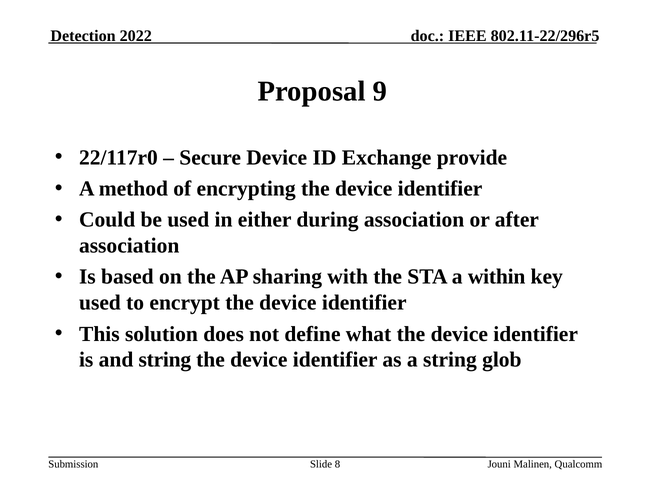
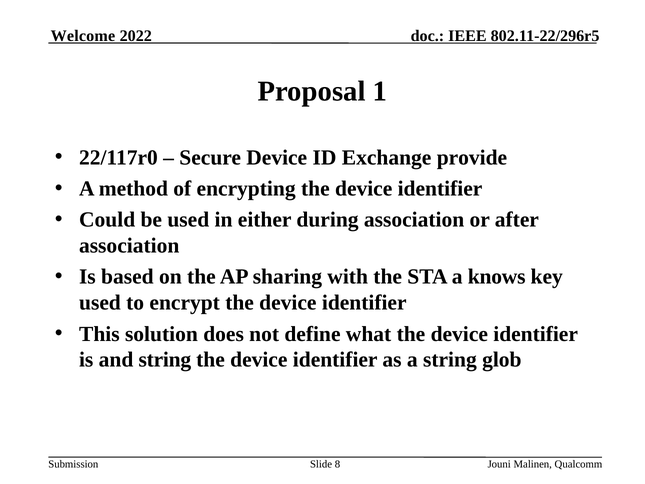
Detection: Detection -> Welcome (83, 36)
9: 9 -> 1 (380, 91)
within: within -> knows (497, 277)
